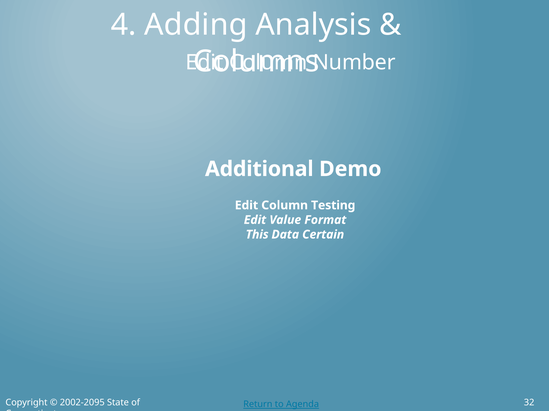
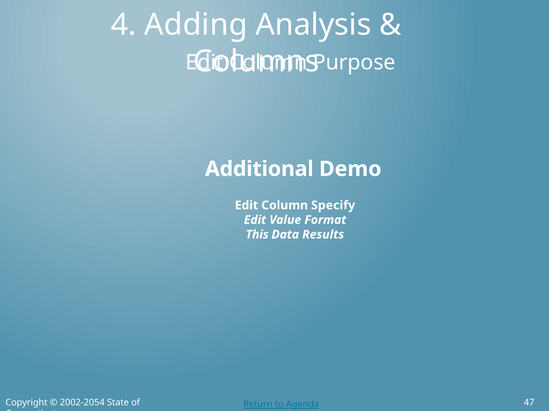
Number: Number -> Purpose (354, 63)
Testing: Testing -> Specify (333, 206)
Certain: Certain -> Results (323, 235)
2002-2095: 2002-2095 -> 2002-2054 (82, 403)
32: 32 -> 47 (529, 403)
